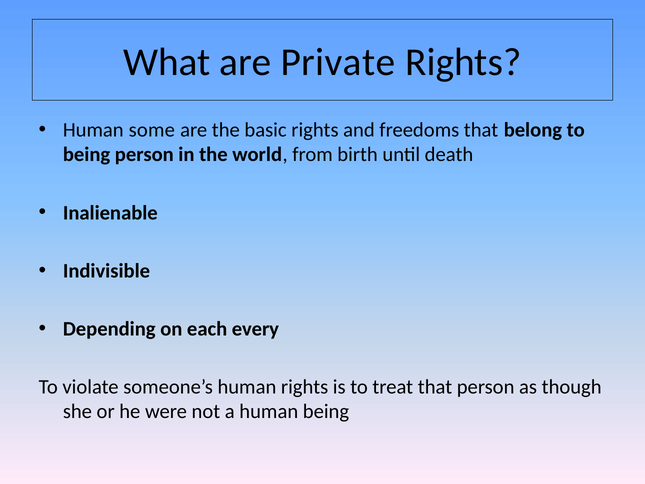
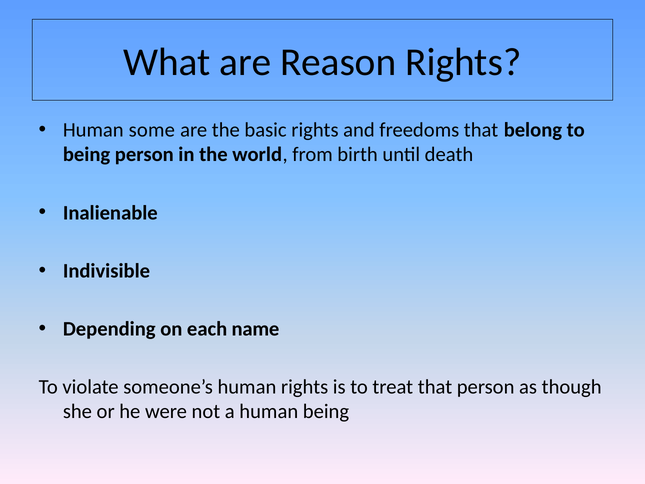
Private: Private -> Reason (338, 62)
every: every -> name (255, 329)
